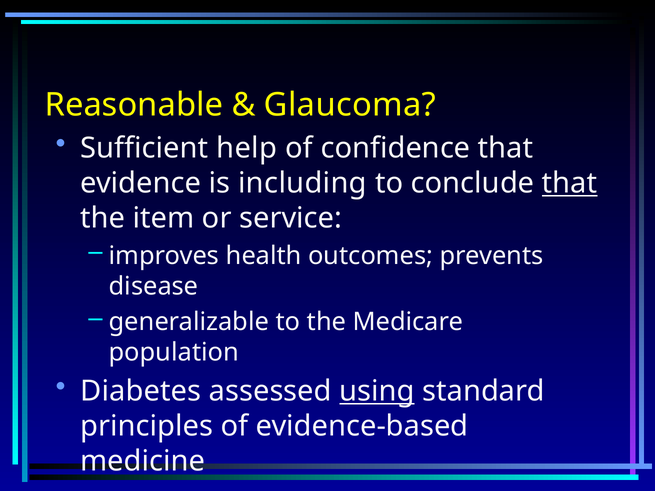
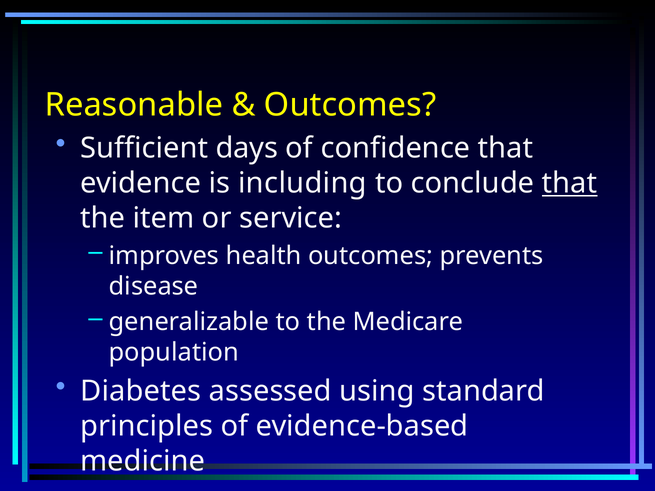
Glaucoma: Glaucoma -> Outcomes (350, 105)
help: help -> days (247, 148)
using underline: present -> none (377, 392)
